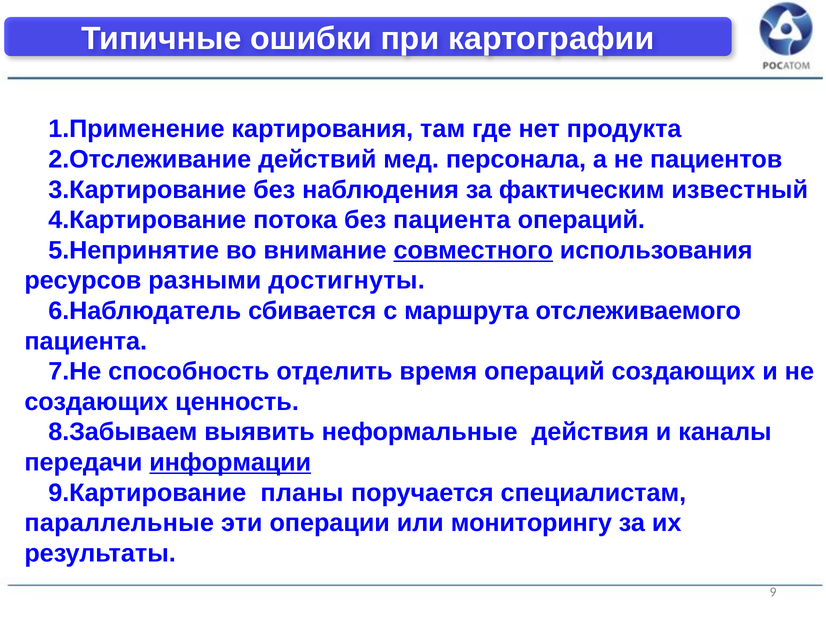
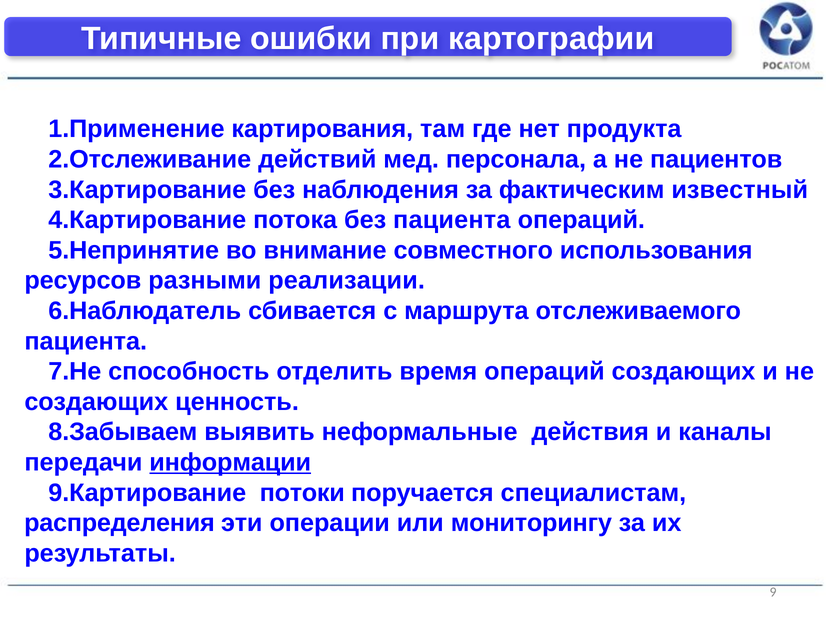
совместного underline: present -> none (473, 250)
достигнуты: достигнуты -> реализации (347, 280)
планы: планы -> потоки (302, 492)
параллельные: параллельные -> распределения (119, 523)
